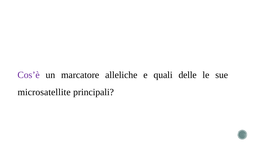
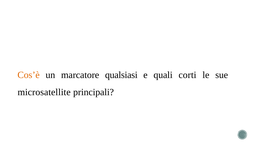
Cos’è colour: purple -> orange (29, 75)
alleliche: alleliche -> qualsiasi (121, 75)
delle: delle -> corti (187, 75)
